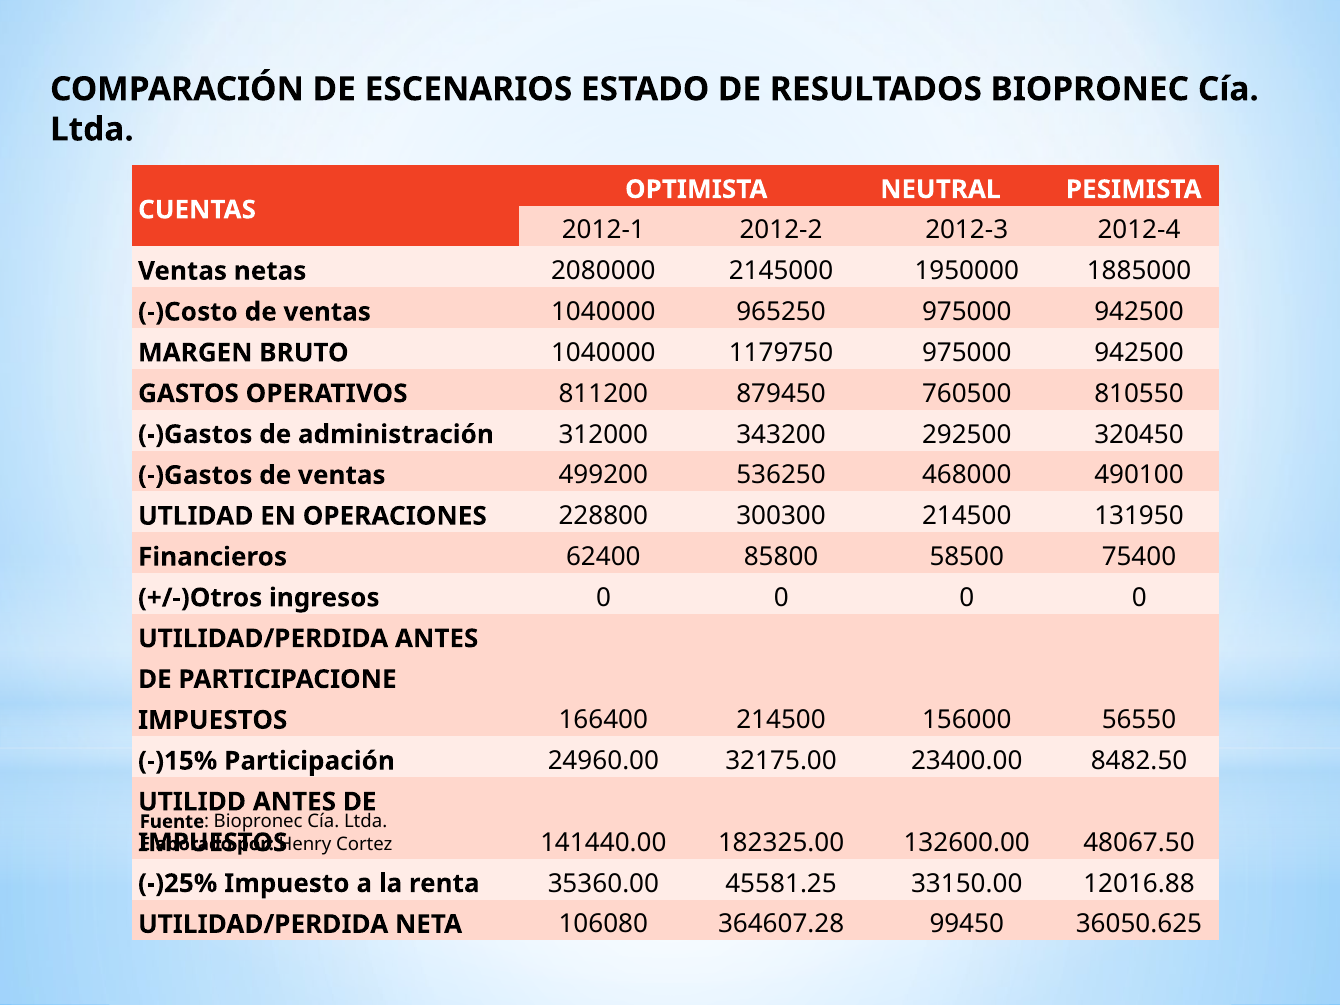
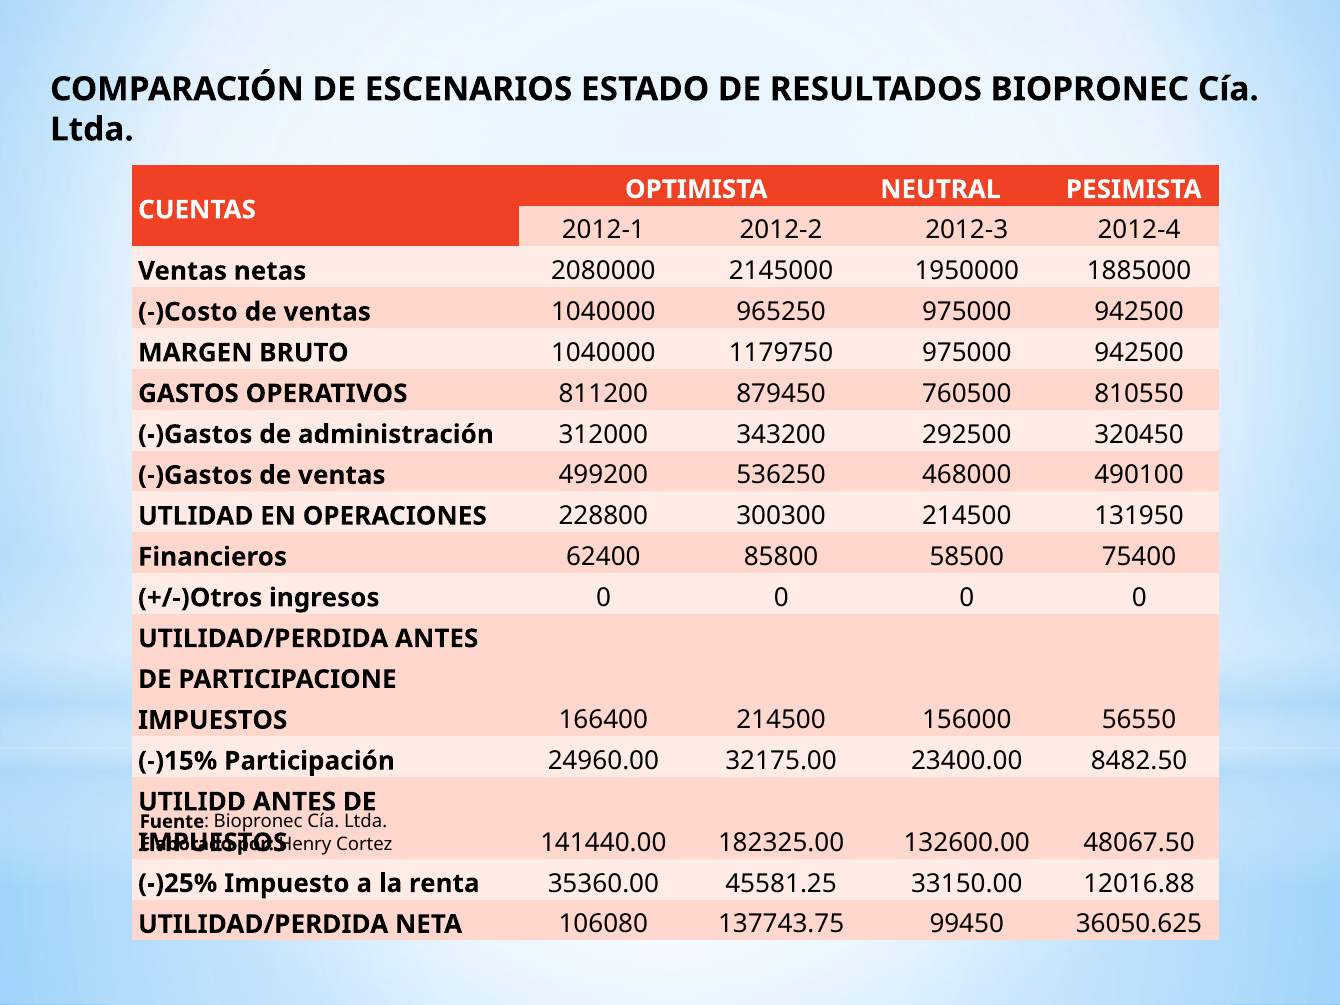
364607.28: 364607.28 -> 137743.75 (781, 924)
